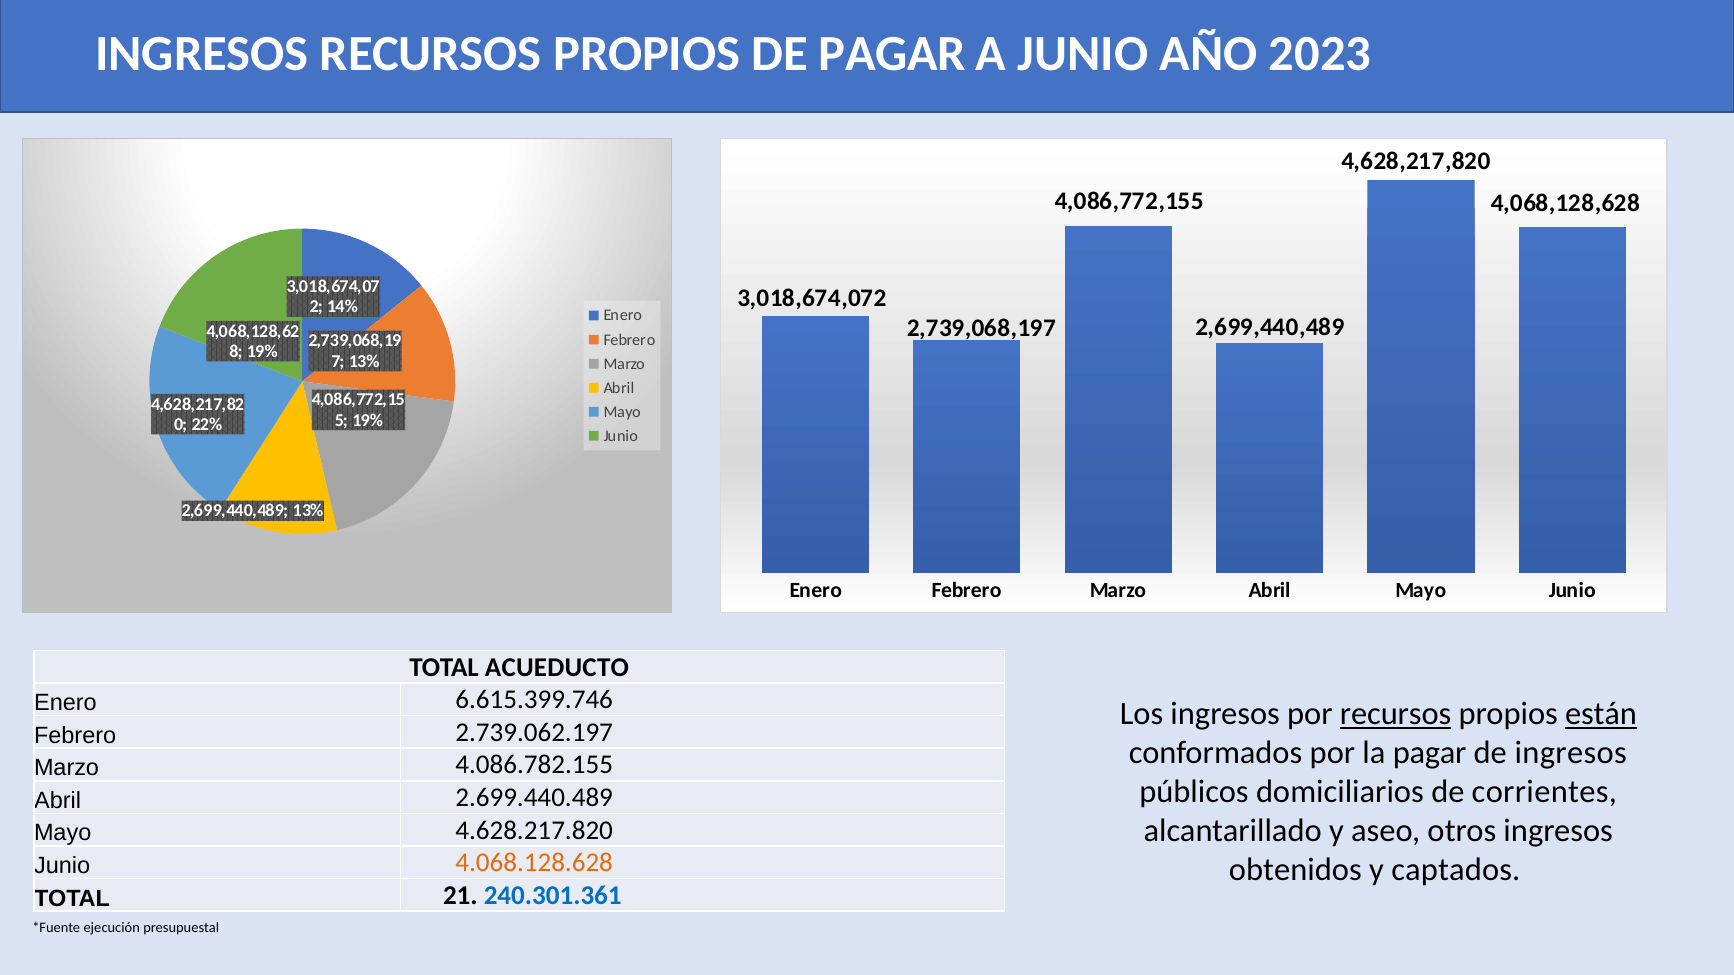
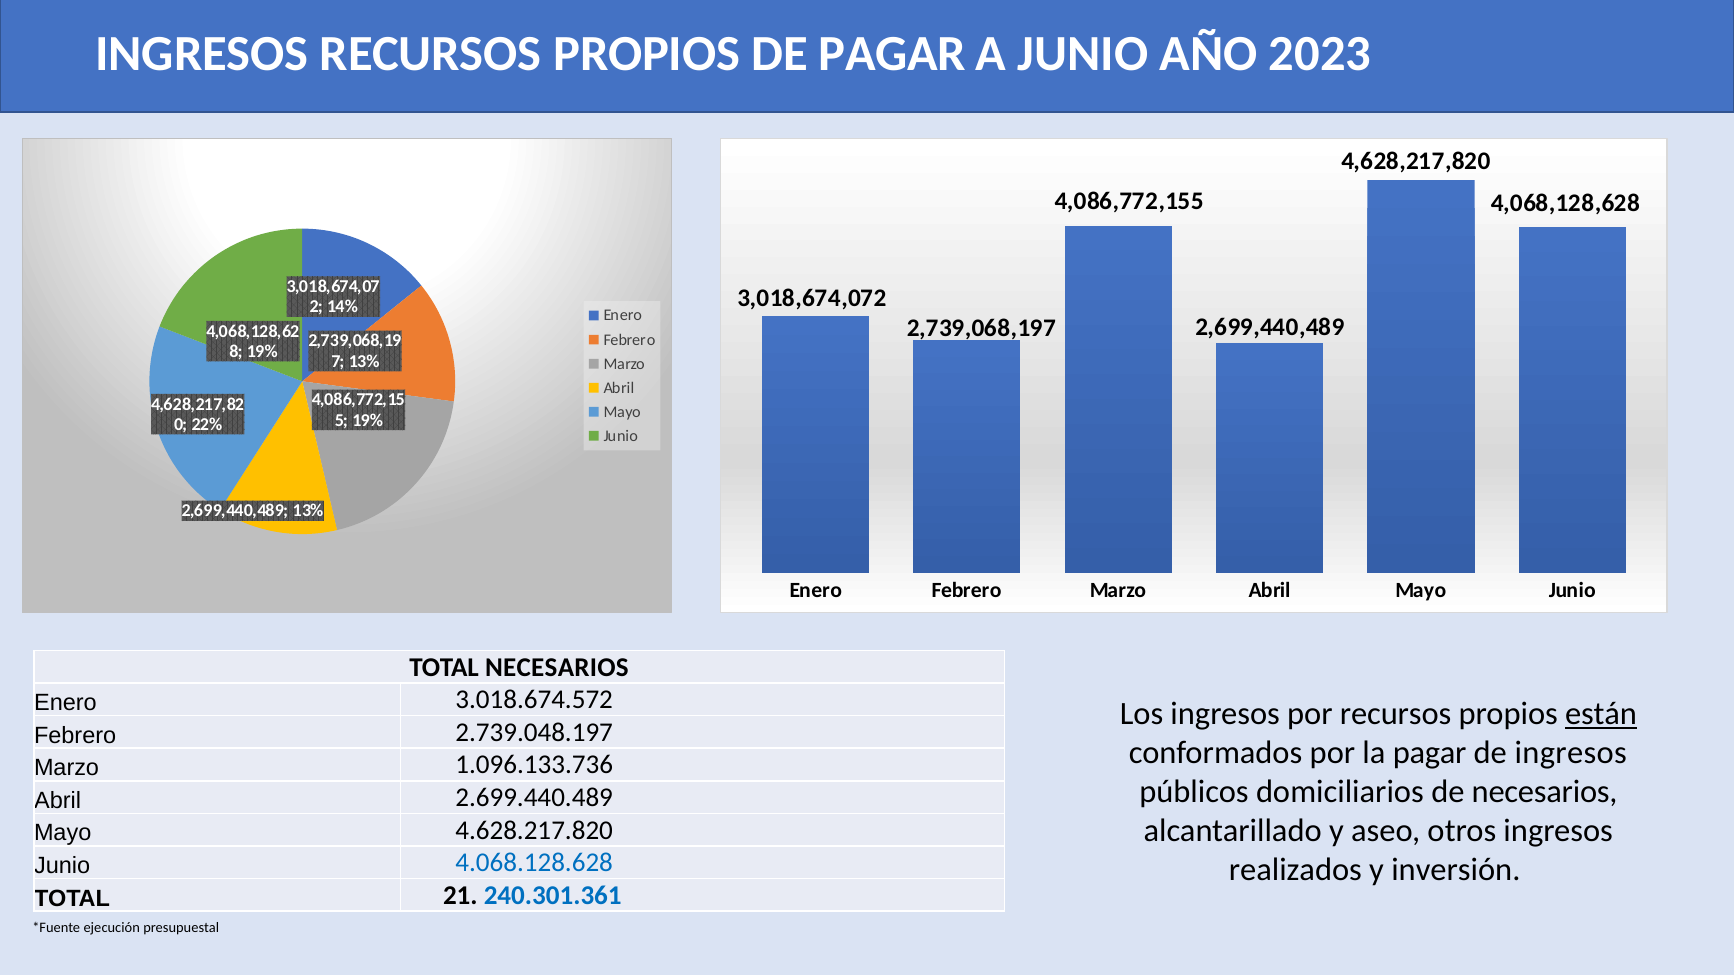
TOTAL ACUEDUCTO: ACUEDUCTO -> NECESARIOS (557, 668)
6.615.399.746: 6.615.399.746 -> 3.018.674.572 (534, 700)
recursos underline: present -> none (1396, 714)
2.739.062.197: 2.739.062.197 -> 2.739.048.197 (534, 733)
4.086.782.155: 4.086.782.155 -> 1.096.133.736 (534, 765)
de corrientes: corrientes -> necesarios (1545, 792)
4.068.128.628 colour: orange -> blue (534, 863)
obtenidos: obtenidos -> realizados (1295, 870)
captados: captados -> inversión (1456, 870)
